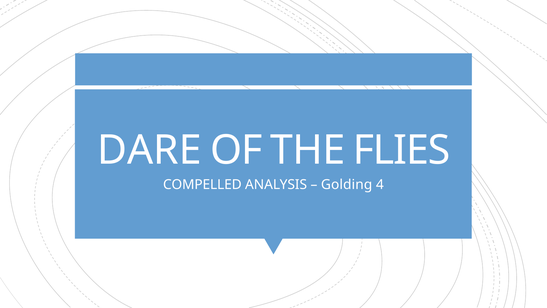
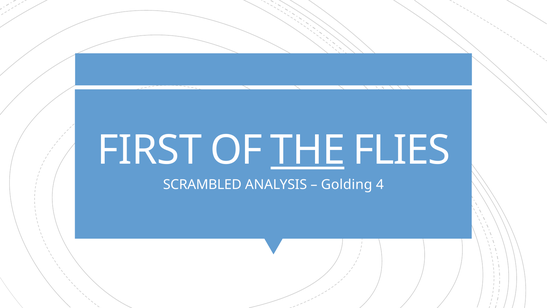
DARE: DARE -> FIRST (150, 150)
THE underline: none -> present (308, 150)
COMPELLED: COMPELLED -> SCRAMBLED (202, 184)
